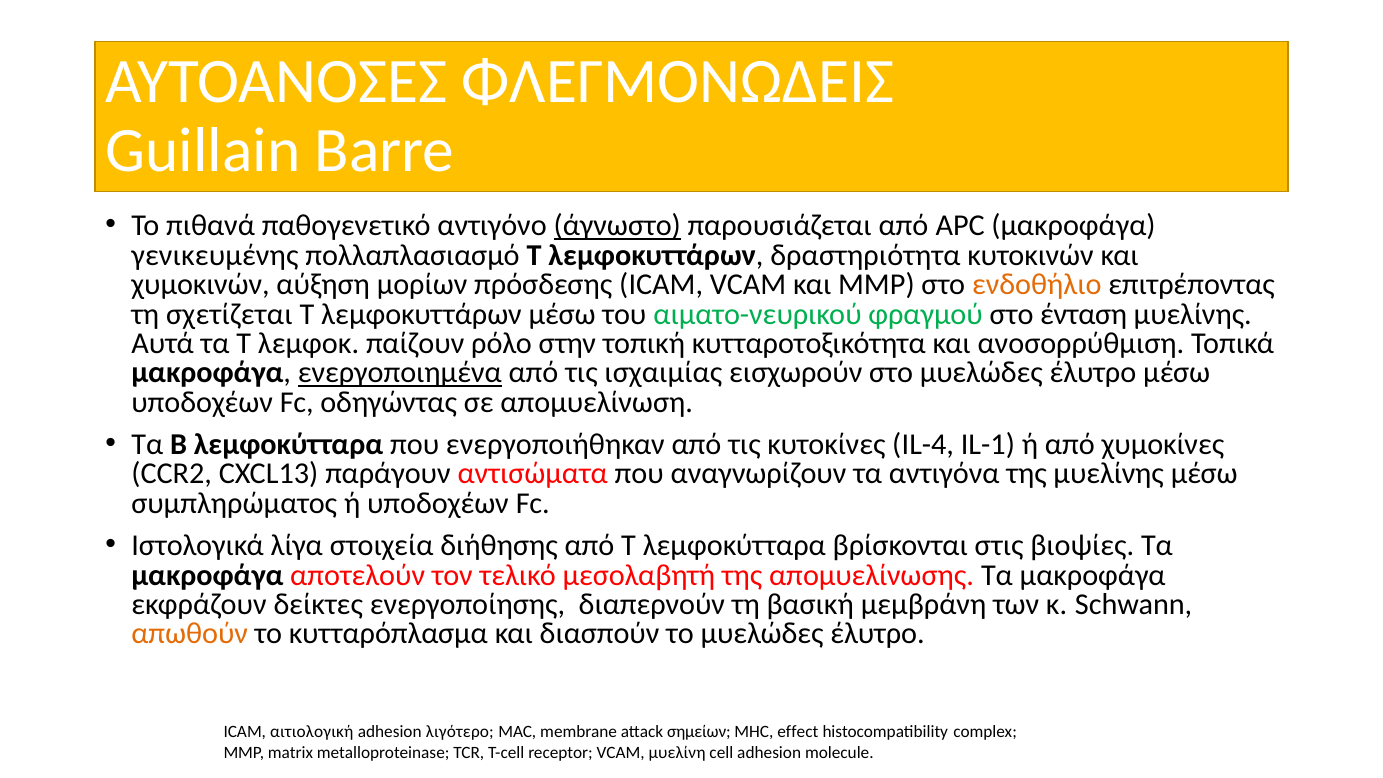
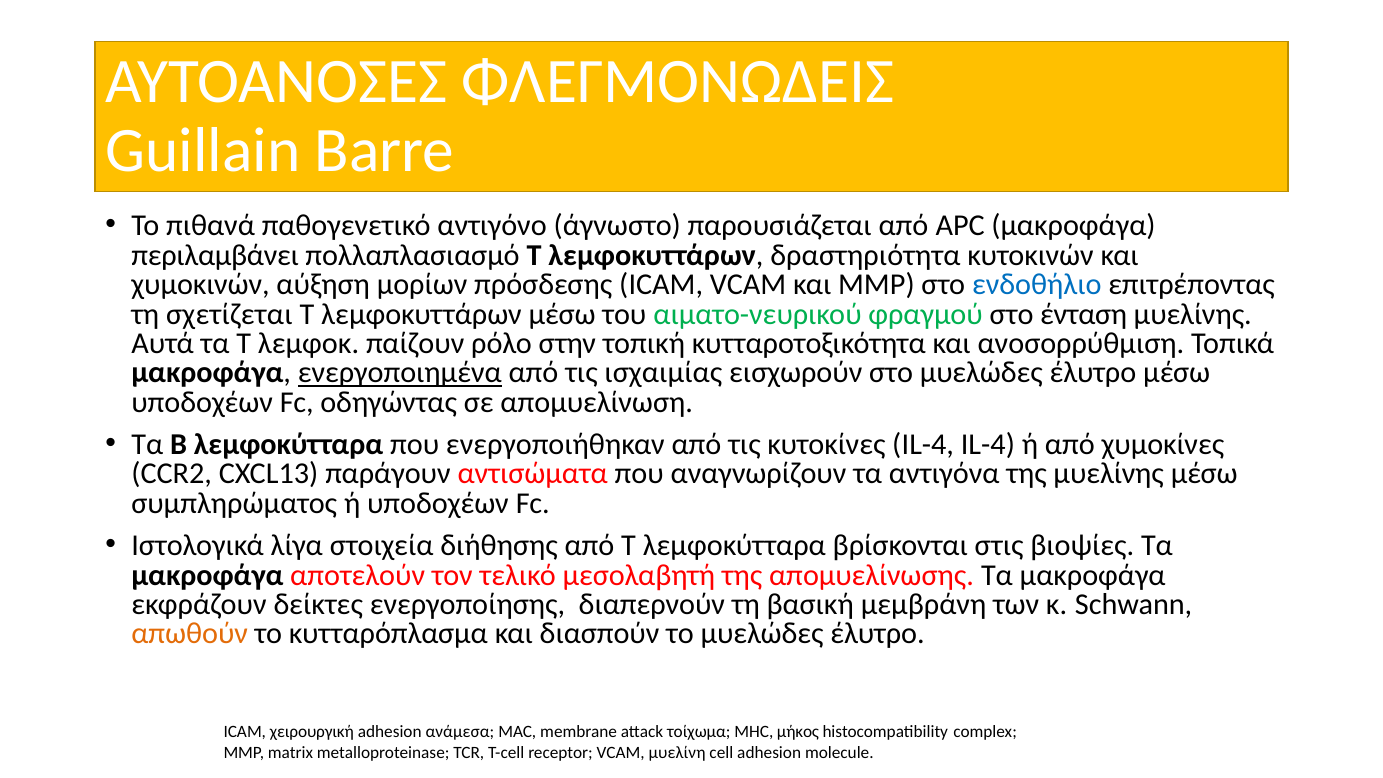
άγνωστο underline: present -> none (617, 226)
γενικευμένης: γενικευμένης -> περιλαμβάνει (215, 255)
ενδοθήλιο colour: orange -> blue (1037, 285)
IL-4 IL-1: IL-1 -> IL-4 (988, 445)
αιτιολογική: αιτιολογική -> χειρουργική (312, 732)
λιγότερο: λιγότερο -> ανάμεσα (460, 732)
σημείων: σημείων -> τοίχωμα (699, 732)
effect: effect -> μήκος (798, 732)
